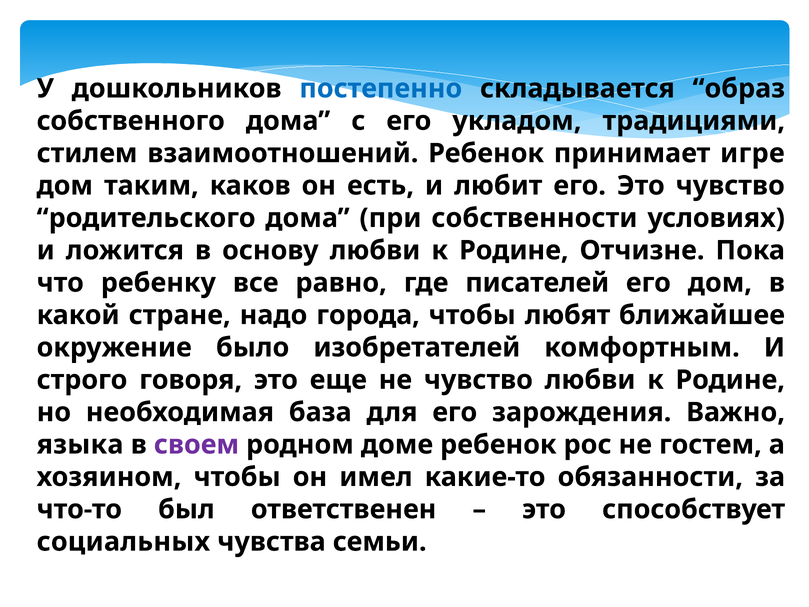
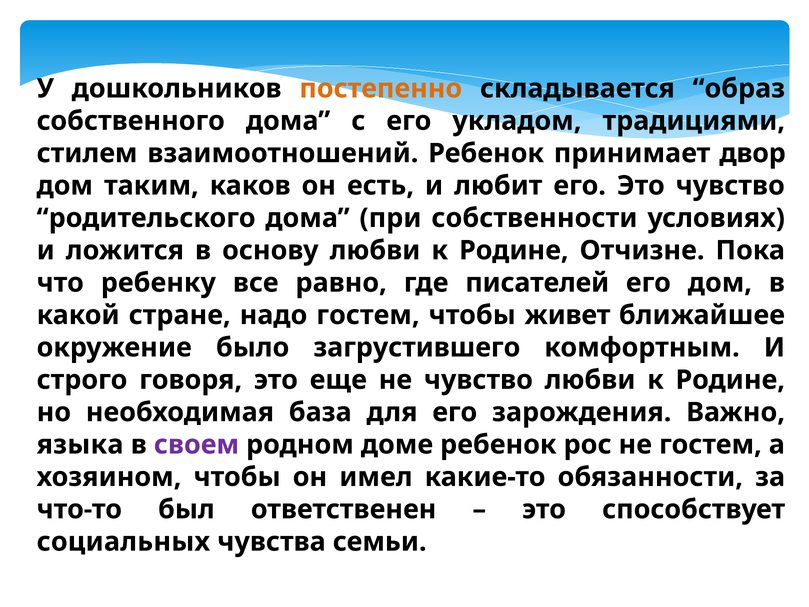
постепенно colour: blue -> orange (381, 88)
игре: игре -> двор (753, 153)
надо города: города -> гостем (368, 315)
любят: любят -> живет (567, 315)
изобретателей: изобретателей -> загрустившего (417, 347)
